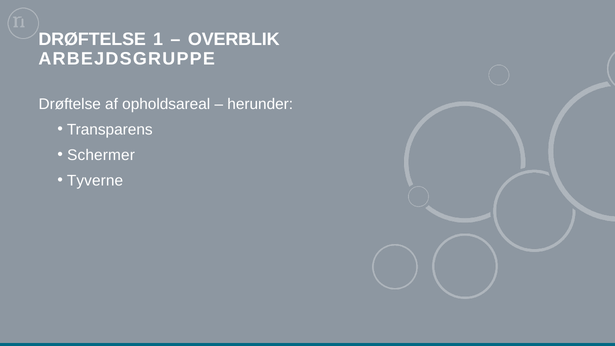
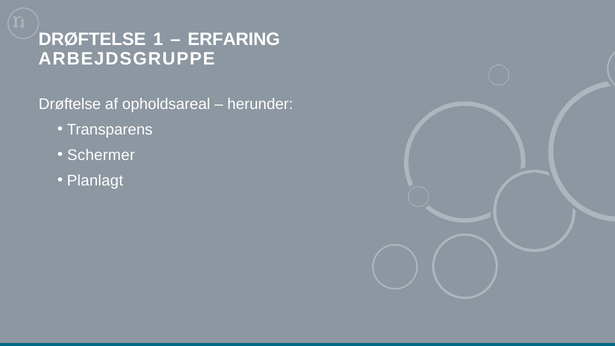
OVERBLIK: OVERBLIK -> ERFARING (234, 39)
Tyverne: Tyverne -> Planlagt (95, 180)
